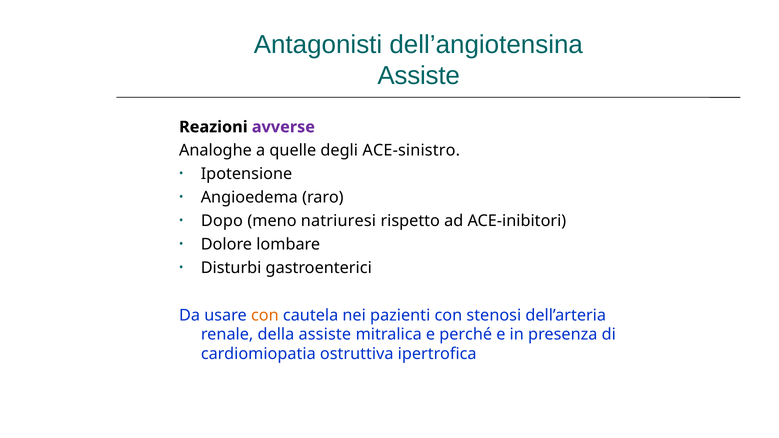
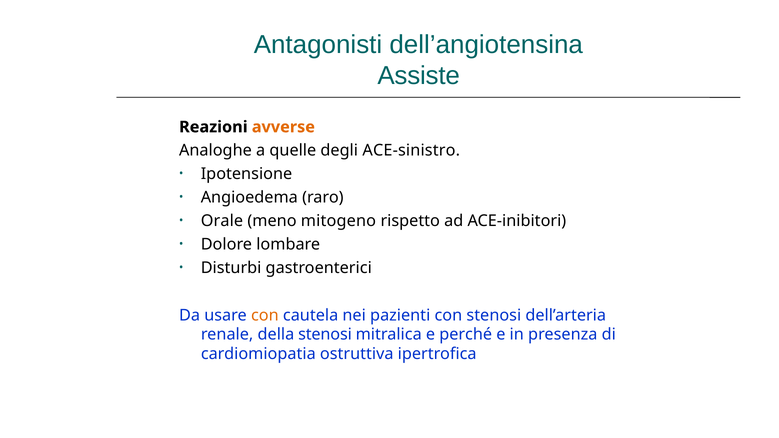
avverse colour: purple -> orange (283, 127)
Dopo: Dopo -> Orale (222, 221)
natriuresi: natriuresi -> mitogeno (338, 221)
della assiste: assiste -> stenosi (325, 335)
